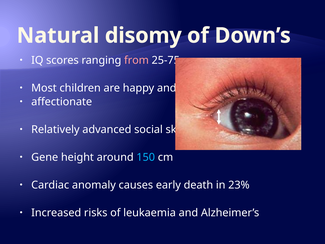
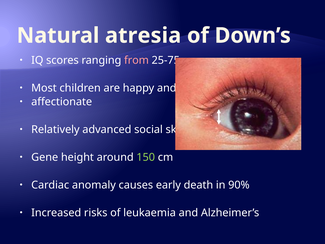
disomy: disomy -> atresia (143, 36)
150 colour: light blue -> light green (146, 157)
23%: 23% -> 90% (239, 185)
